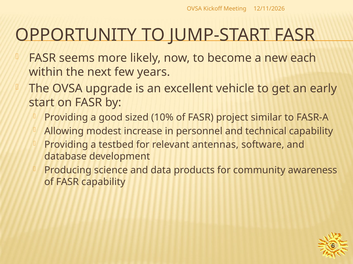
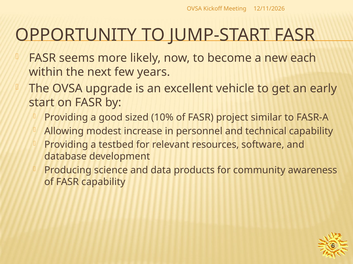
antennas: antennas -> resources (215, 145)
